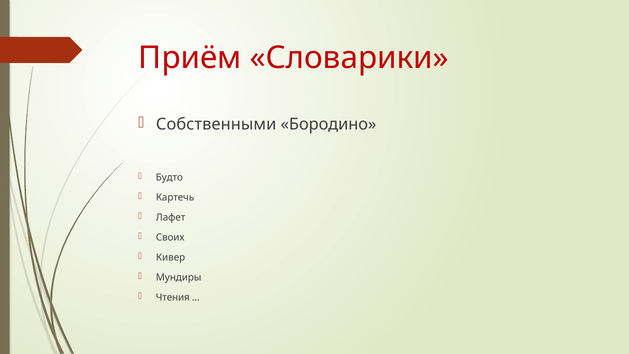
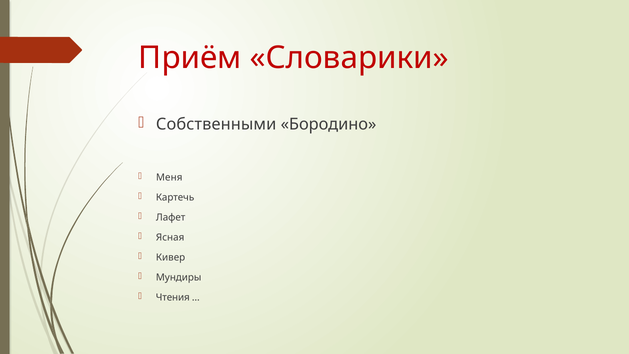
Будто: Будто -> Меня (169, 177)
Своих: Своих -> Ясная (170, 237)
